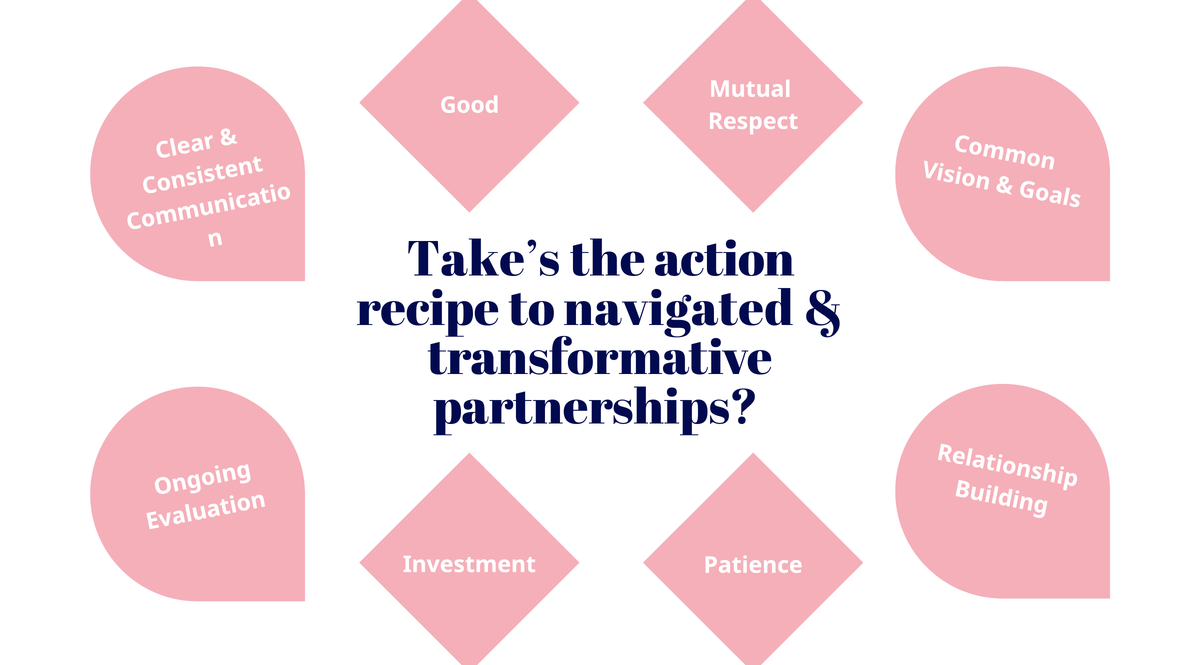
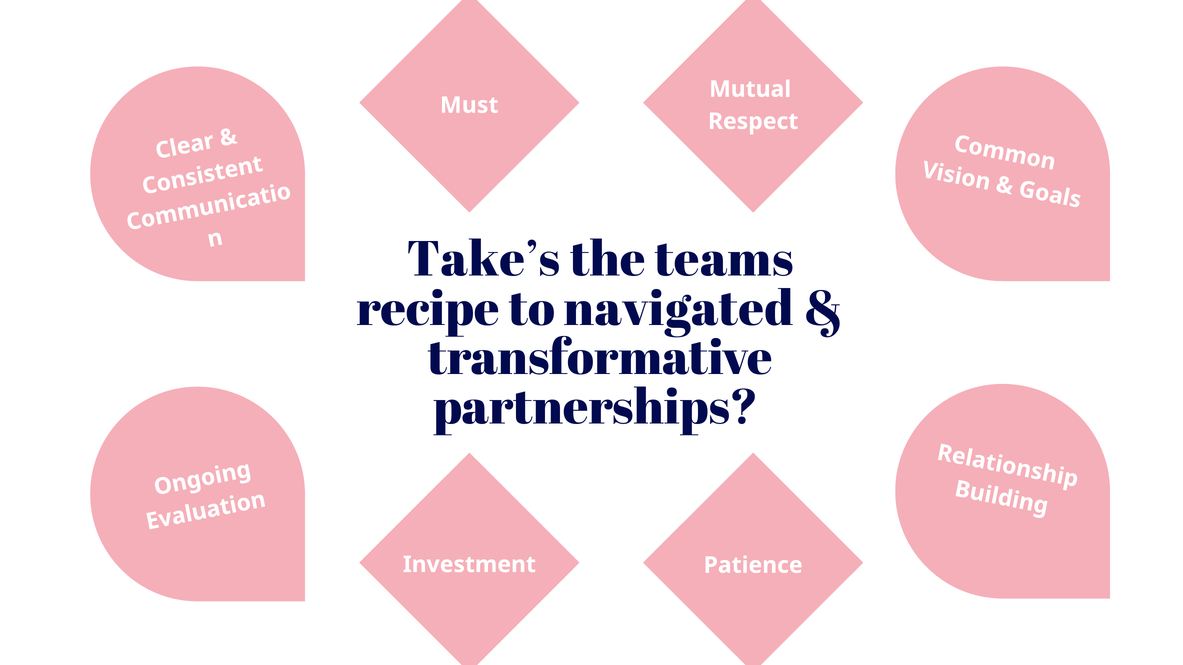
Good: Good -> Must (469, 105)
action: action -> teams (724, 260)
